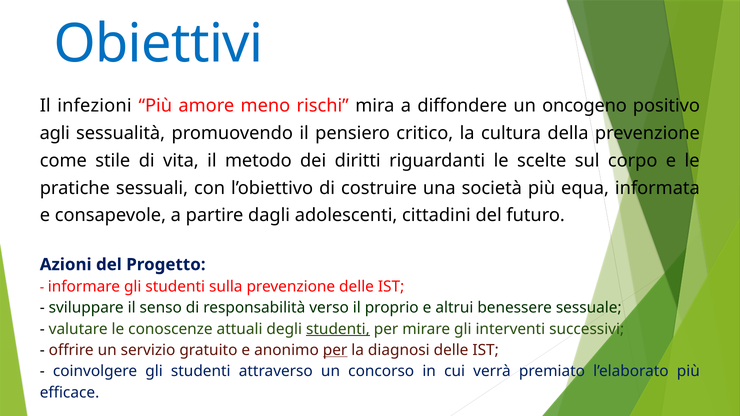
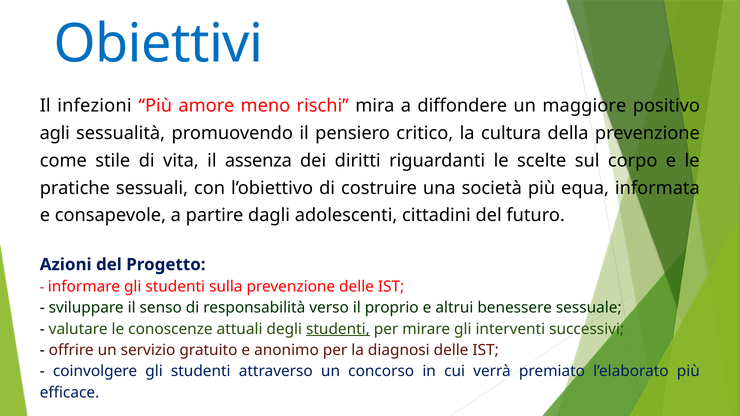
oncogeno: oncogeno -> maggiore (584, 106)
metodo: metodo -> assenza (258, 161)
per underline: present -> none (335, 350)
